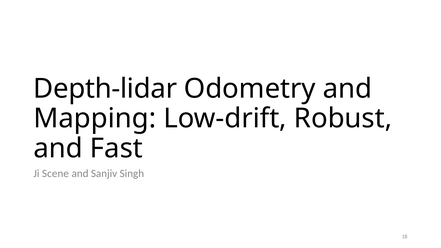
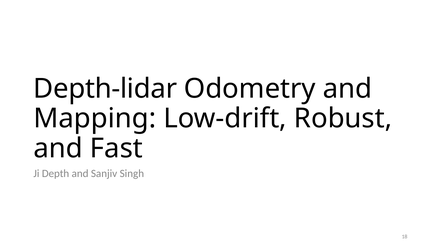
Scene: Scene -> Depth (56, 174)
